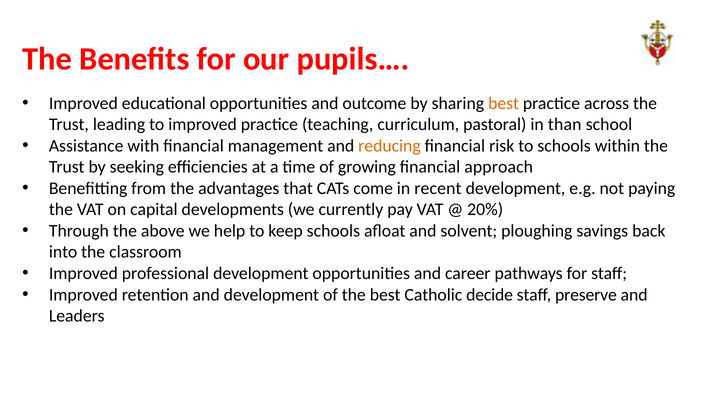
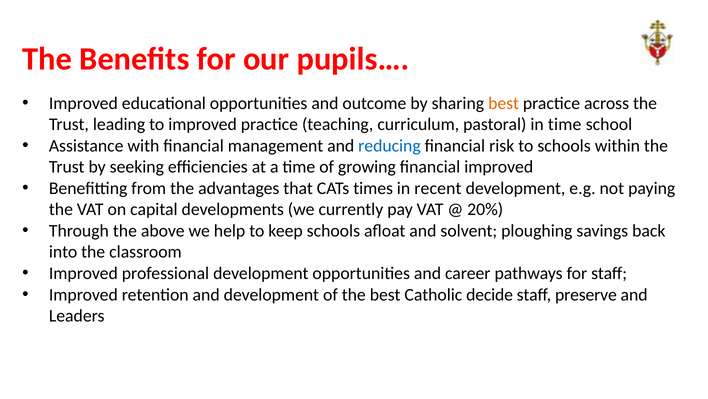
in than: than -> time (565, 124)
reducing colour: orange -> blue (389, 145)
financial approach: approach -> improved (499, 167)
come: come -> times (373, 188)
